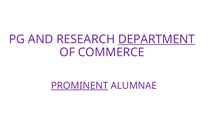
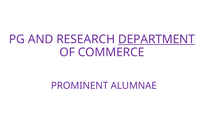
PROMINENT underline: present -> none (80, 85)
